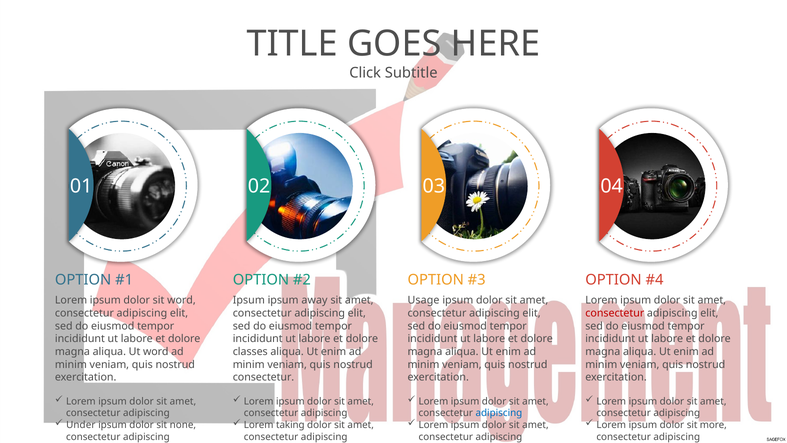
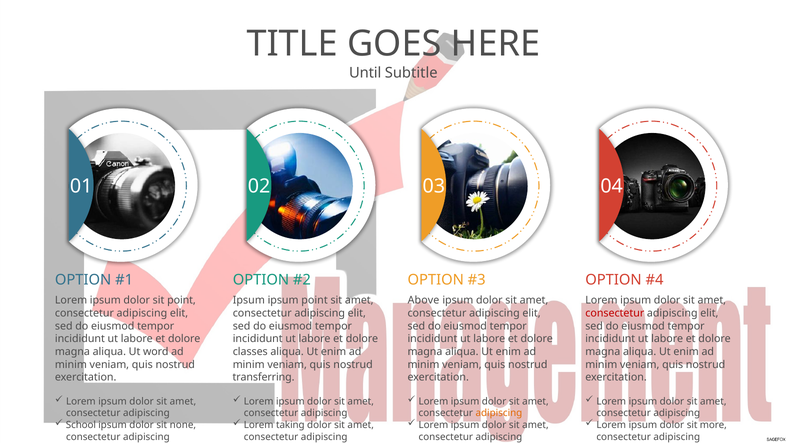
Click: Click -> Until (365, 73)
sit word: word -> point (181, 300)
ipsum away: away -> point (315, 300)
Usage: Usage -> Above (424, 300)
consectetur: consectetur -> transferring (264, 377)
adipiscing colour: blue -> orange (499, 413)
Under: Under -> School (81, 425)
